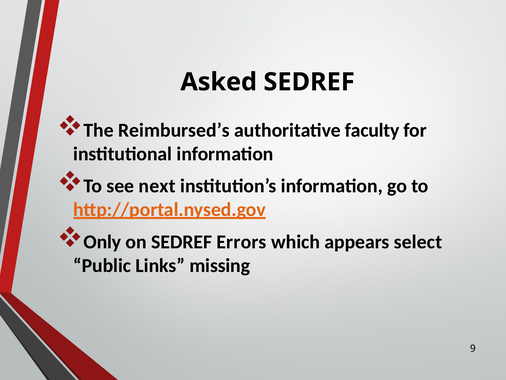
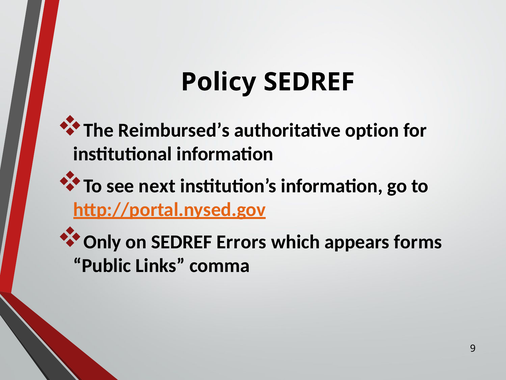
Asked: Asked -> Policy (219, 82)
faculty: faculty -> option (372, 130)
select: select -> forms (418, 242)
missing: missing -> comma (220, 265)
